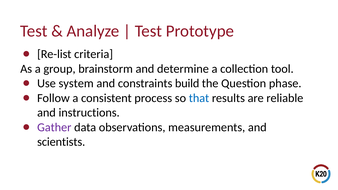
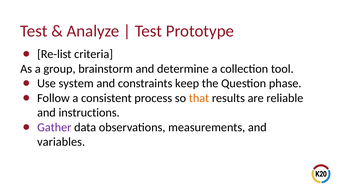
build: build -> keep (187, 83)
that colour: blue -> orange (199, 98)
scientists: scientists -> variables (61, 142)
